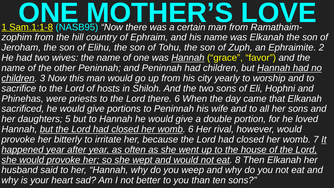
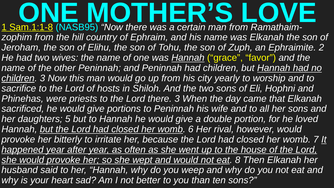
there 6: 6 -> 3 (177, 99)
